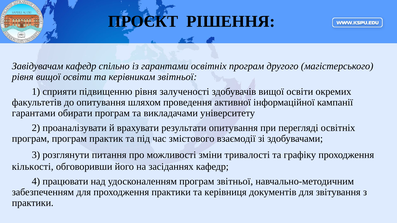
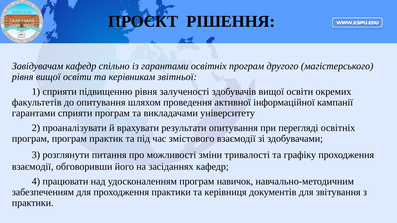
гарантами обирати: обирати -> сприяти (75, 113)
кількості: кількості -> взаємодії (33, 167)
програм звітньої: звітньої -> навичок (235, 182)
